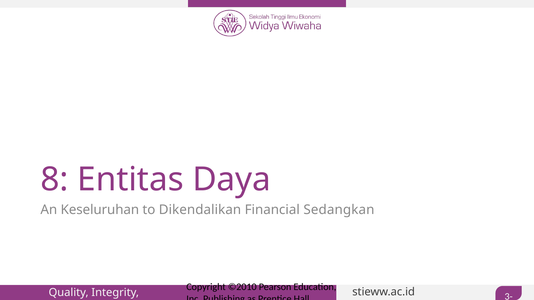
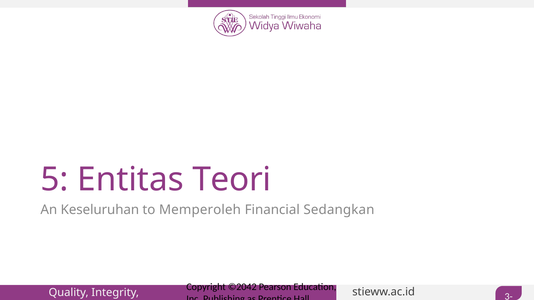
8: 8 -> 5 (54, 180)
Daya: Daya -> Teori (232, 180)
Dikendalikan: Dikendalikan -> Memperoleh (200, 210)
©2010: ©2010 -> ©2042 (242, 287)
